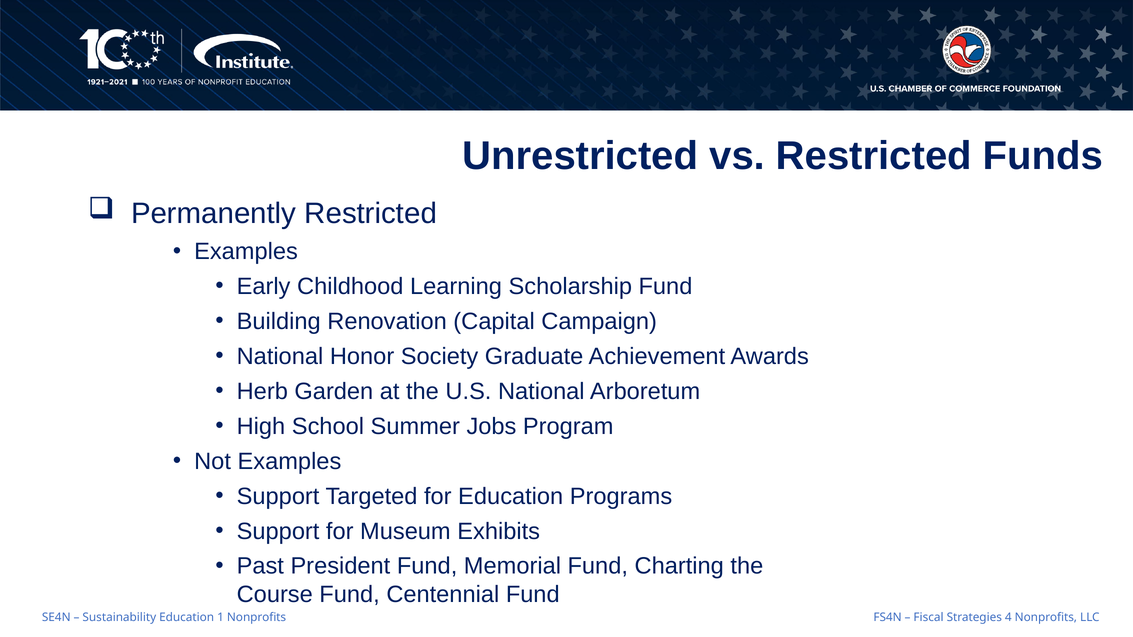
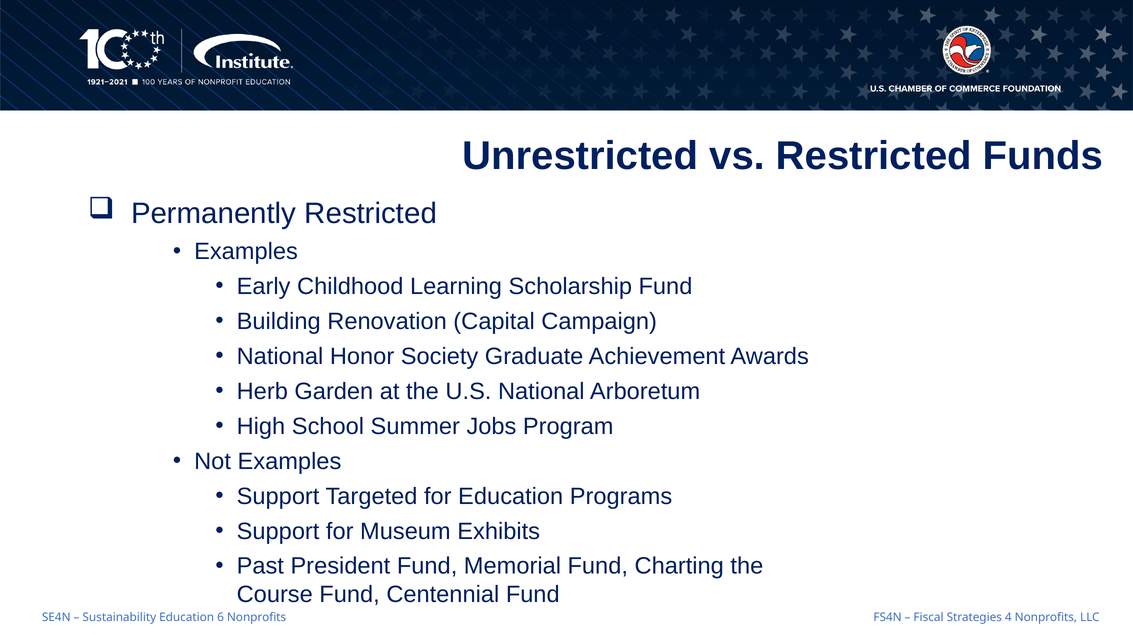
1: 1 -> 6 (221, 617)
